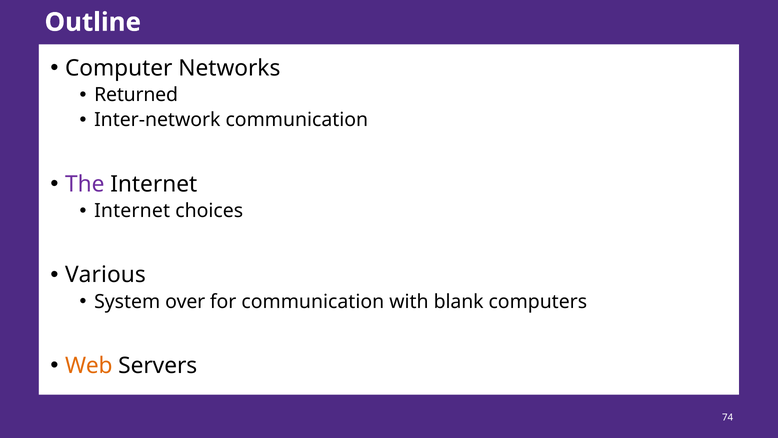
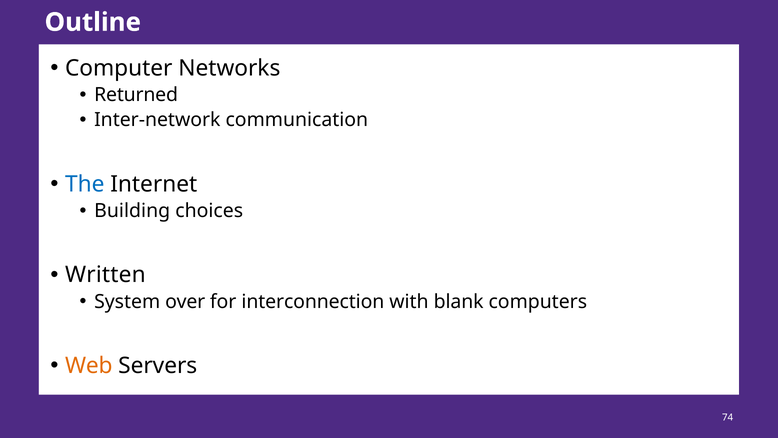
The colour: purple -> blue (85, 184)
Internet: Internet -> Building (132, 211)
Various: Various -> Written (105, 275)
for communication: communication -> interconnection (313, 302)
